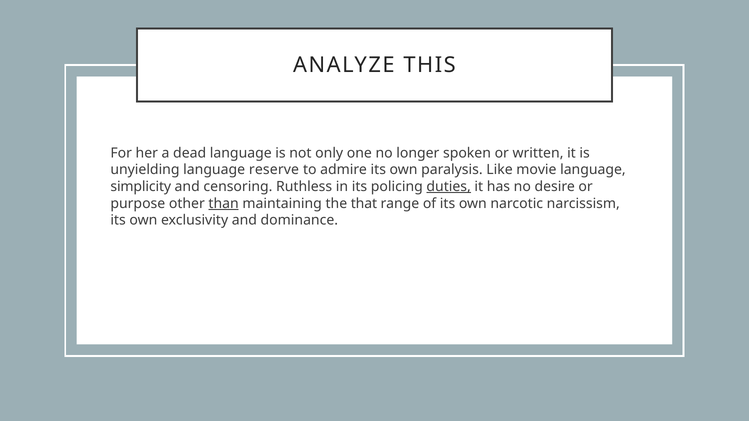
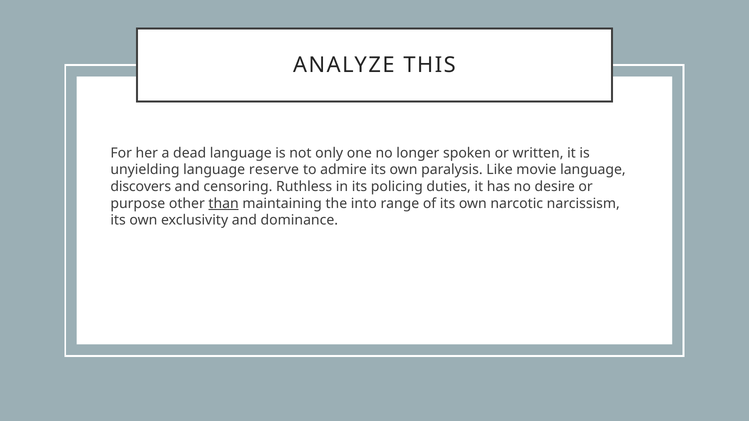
simplicity: simplicity -> discovers (141, 187)
duties underline: present -> none (449, 187)
that: that -> into (364, 204)
